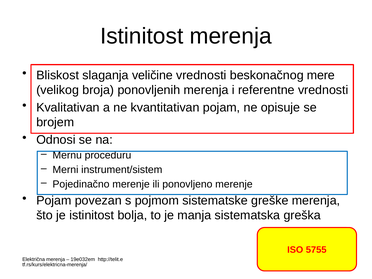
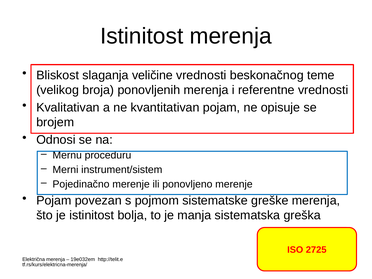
mere: mere -> teme (321, 75)
5755: 5755 -> 2725 (316, 250)
